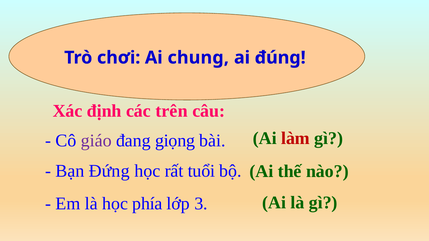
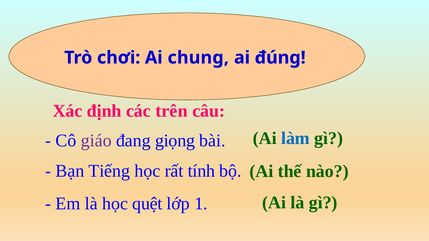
làm colour: red -> blue (296, 138)
Đứng: Đứng -> Tiếng (109, 171)
tuổi: tuổi -> tính (201, 171)
phía: phía -> quệt (147, 204)
3: 3 -> 1 (201, 204)
